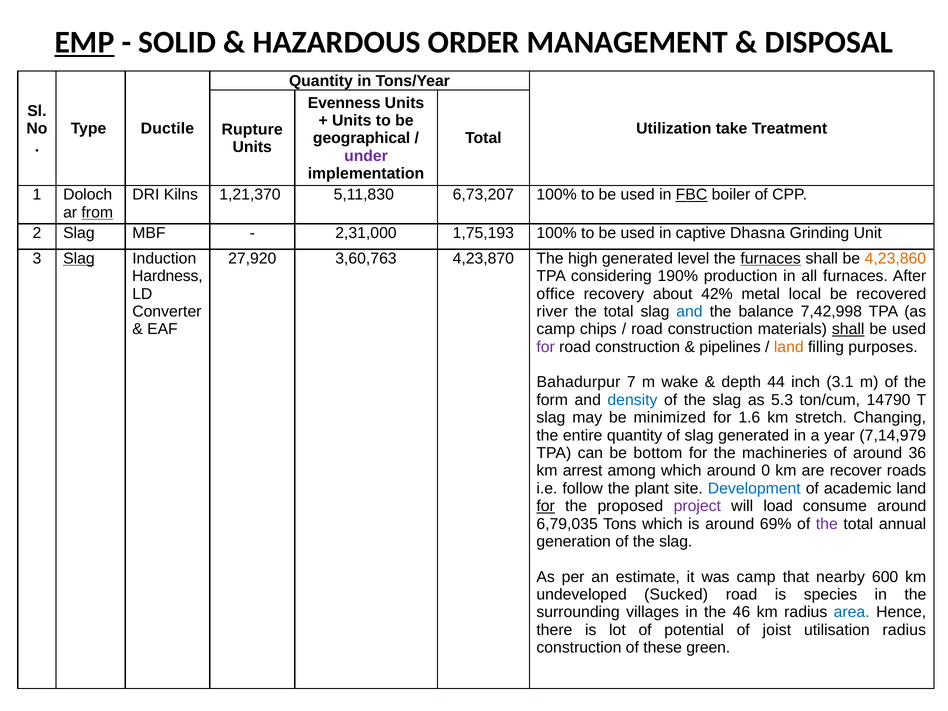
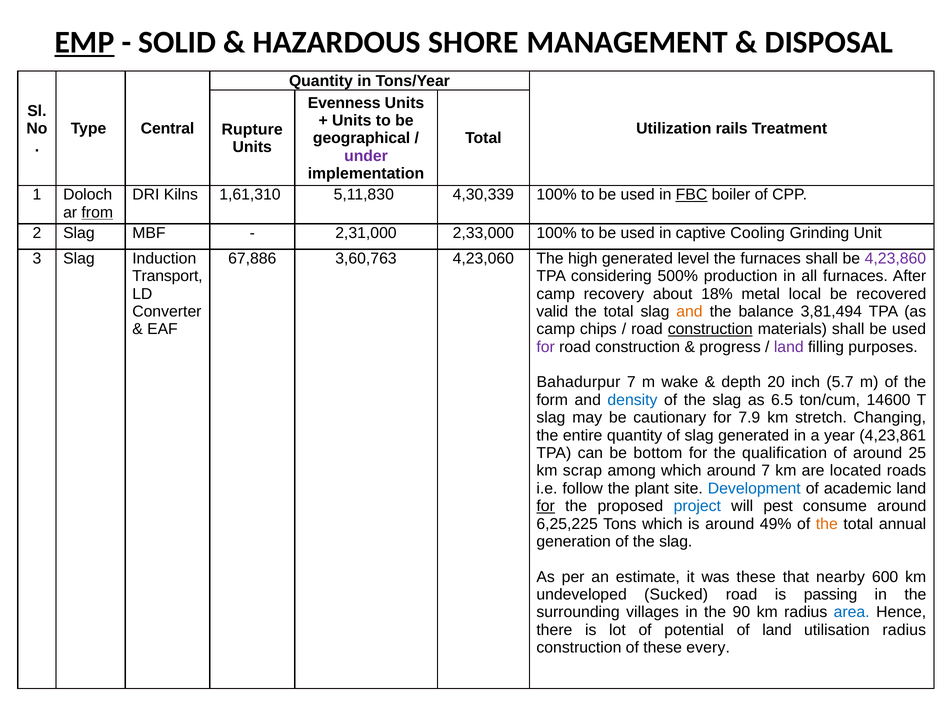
ORDER: ORDER -> SHORE (474, 42)
Ductile: Ductile -> Central (168, 129)
take: take -> rails (732, 129)
1,21,370: 1,21,370 -> 1,61,310 (250, 195)
6,73,207: 6,73,207 -> 4,30,339 (483, 195)
1,75,193: 1,75,193 -> 2,33,000 (483, 233)
Dhasna: Dhasna -> Cooling (758, 233)
Slag underline: present -> none (79, 258)
27,920: 27,920 -> 67,886 (252, 258)
4,23,870: 4,23,870 -> 4,23,060 (483, 258)
furnaces underline: present -> none (771, 258)
4,23,860 colour: orange -> purple (895, 258)
Hardness: Hardness -> Transport (167, 276)
190%: 190% -> 500% (678, 276)
office: office -> camp (556, 294)
42%: 42% -> 18% (717, 294)
river: river -> valid (552, 312)
and colour: blue -> orange (689, 312)
7,42,998: 7,42,998 -> 3,81,494 (831, 312)
construction underline: none -> present (710, 329)
shall underline: present -> none (848, 329)
pipelines: pipelines -> progress (730, 347)
land colour: orange -> purple (789, 347)
44: 44 -> 20 (776, 382)
3.1: 3.1 -> 5.7 (840, 382)
5.3: 5.3 -> 6.5 (782, 400)
14790: 14790 -> 14600 (889, 400)
minimized: minimized -> cautionary (670, 418)
1.6: 1.6 -> 7.9 (749, 418)
7,14,979: 7,14,979 -> 4,23,861 (893, 435)
machineries: machineries -> qualification (785, 453)
36: 36 -> 25 (917, 453)
arrest: arrest -> scrap (582, 471)
around 0: 0 -> 7 (766, 471)
recover: recover -> located (856, 471)
project colour: purple -> blue (697, 506)
load: load -> pest (778, 506)
6,79,035: 6,79,035 -> 6,25,225 (567, 524)
69%: 69% -> 49% (776, 524)
the colour: purple -> orange (827, 524)
was camp: camp -> these (756, 577)
species: species -> passing (831, 595)
46: 46 -> 90 (741, 612)
of joist: joist -> land (777, 630)
green: green -> every (708, 648)
